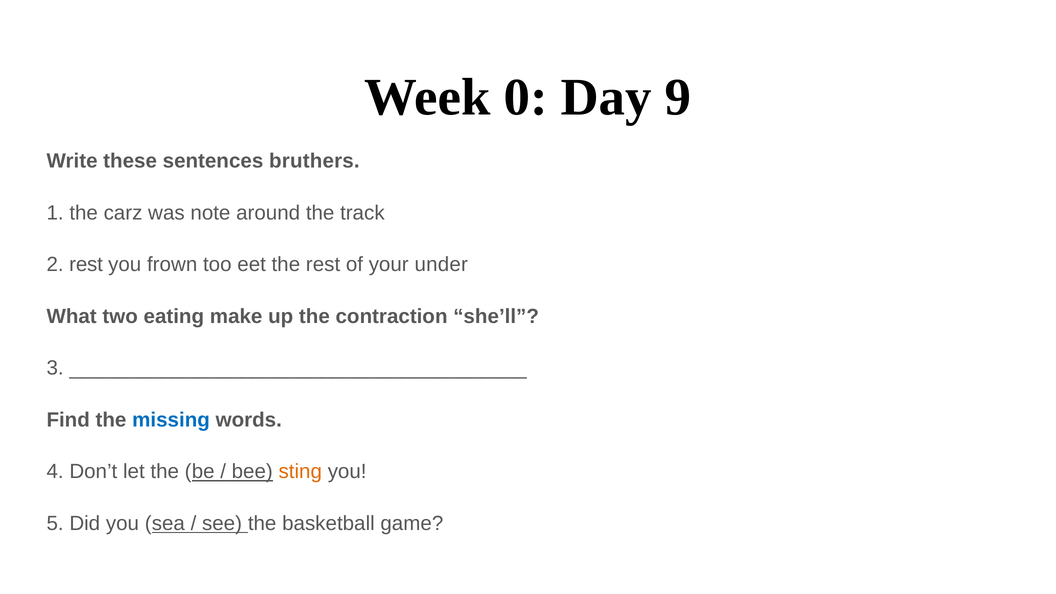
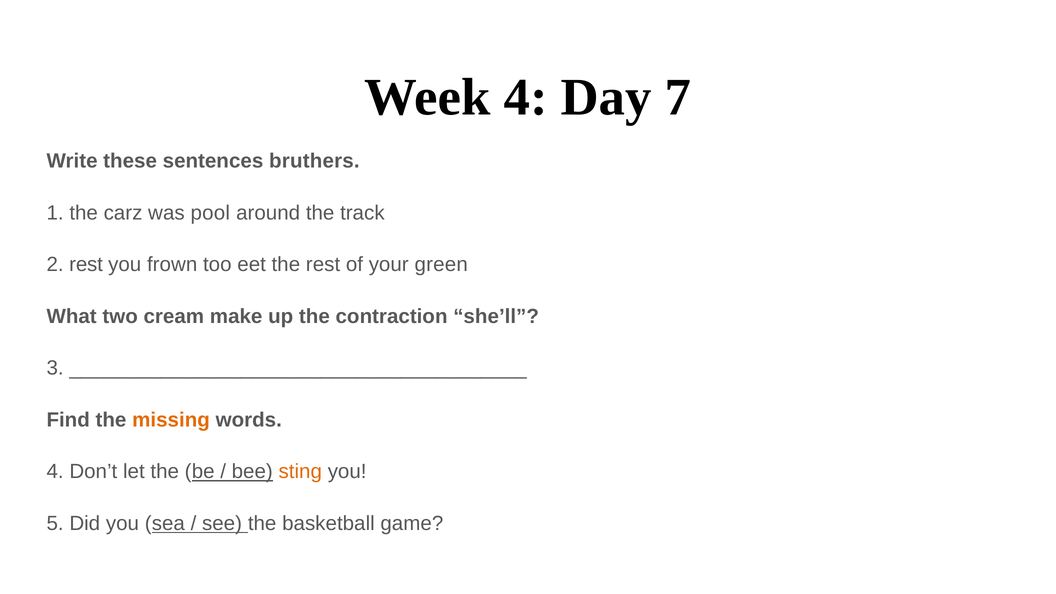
Week 0: 0 -> 4 (526, 97)
9: 9 -> 7 (678, 97)
note: note -> pool (210, 213)
under: under -> green (441, 265)
eating: eating -> cream (174, 316)
missing colour: blue -> orange (171, 420)
